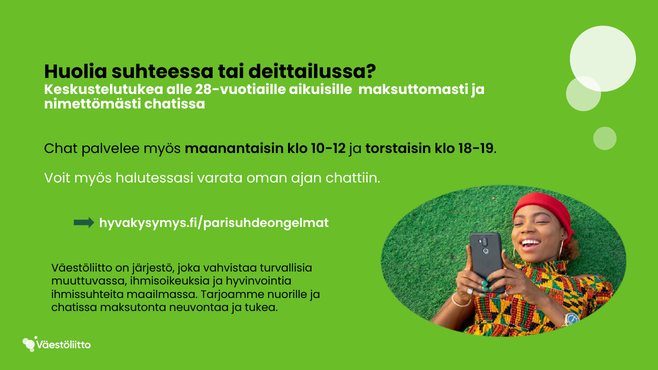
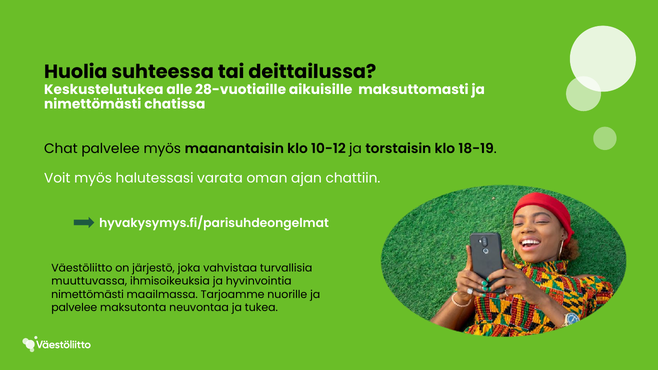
ihmissuhteita: ihmissuhteita -> nimettömästi (88, 295)
chatissa: chatissa -> palvelee (74, 308)
